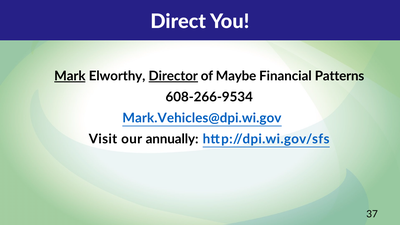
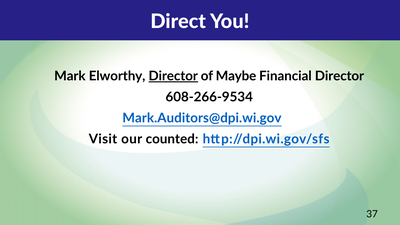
Mark underline: present -> none (70, 76)
Financial Patterns: Patterns -> Director (339, 76)
Mark.Vehicles@dpi.wi.gov: Mark.Vehicles@dpi.wi.gov -> Mark.Auditors@dpi.wi.gov (202, 118)
annually: annually -> counted (172, 139)
